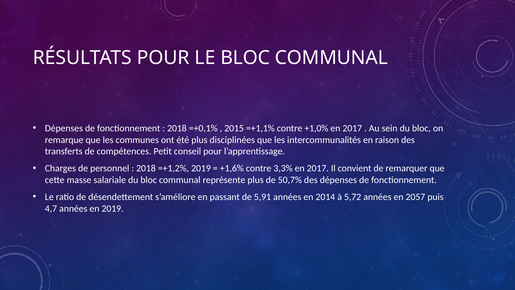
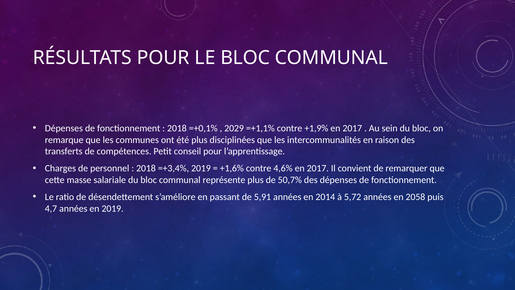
2015: 2015 -> 2029 (234, 128)
+1,0%: +1,0% -> +1,9% (316, 128)
=+1,2%: =+1,2% -> =+3,4% (173, 168)
3,3%: 3,3% -> 4,6% (283, 168)
2057: 2057 -> 2058 (415, 197)
